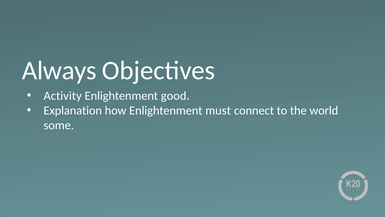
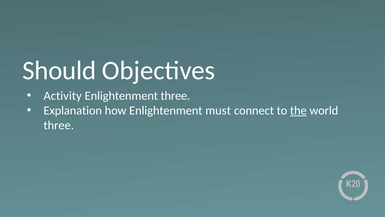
Always: Always -> Should (59, 70)
Enlightenment good: good -> three (175, 96)
the underline: none -> present (298, 110)
some: some -> three (59, 125)
